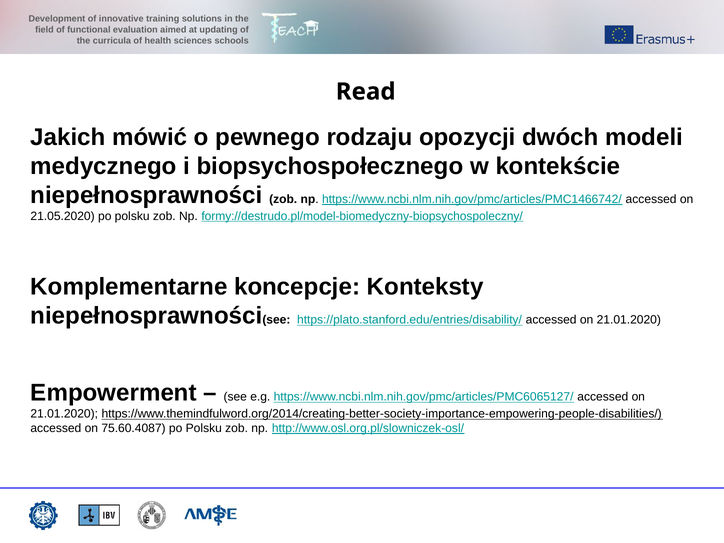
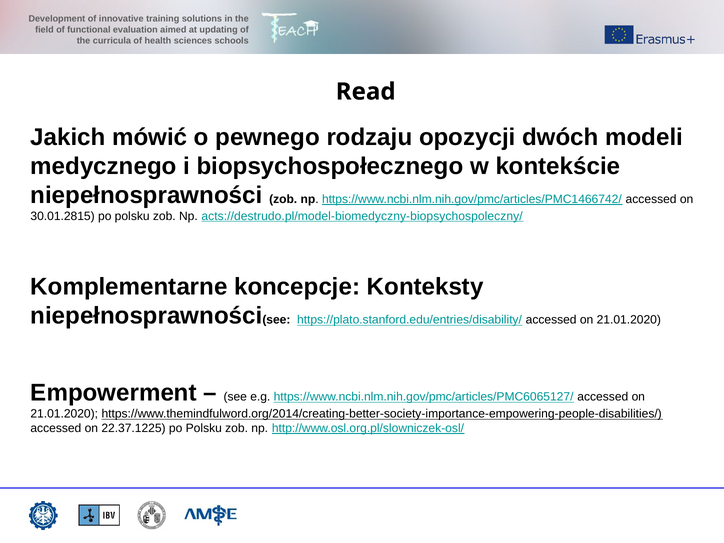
21.05.2020: 21.05.2020 -> 30.01.2815 (63, 216)
formy://destrudo.pl/model-biomedyczny-biopsychospoleczny/: formy://destrudo.pl/model-biomedyczny-biopsychospoleczny/ -> acts://destrudo.pl/model-biomedyczny-biopsychospoleczny/ (362, 216)
75.60.4087: 75.60.4087 -> 22.37.1225 (134, 428)
